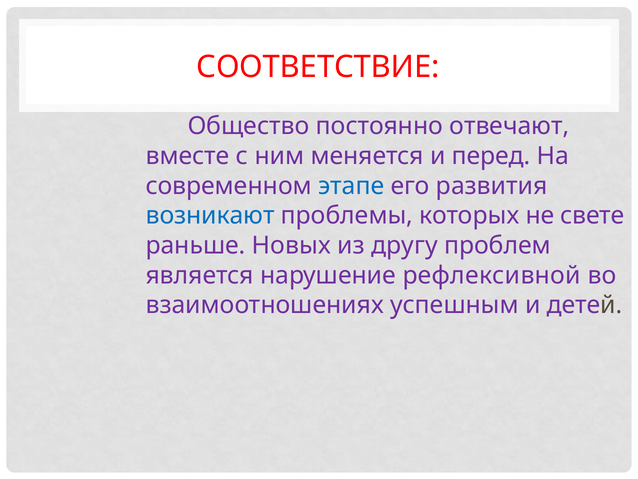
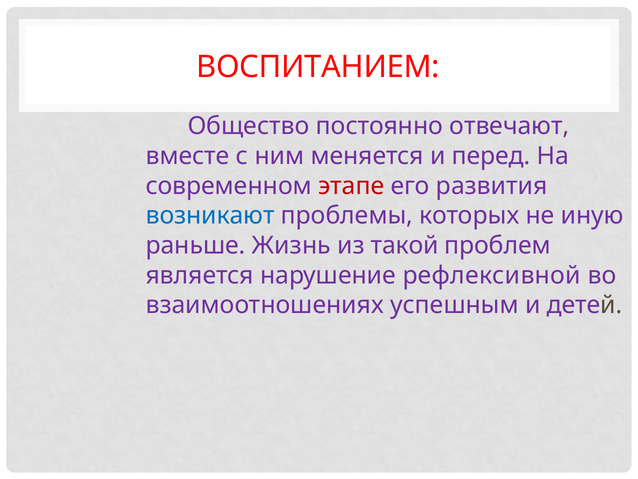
СООТВЕТСТВИЕ: СООТВЕТСТВИЕ -> ВОСПИТАНИЕМ (318, 67)
этапе colour: blue -> red (351, 186)
свете: свете -> иную (592, 216)
Новых: Новых -> Жизнь (291, 245)
другу: другу -> такой (405, 245)
